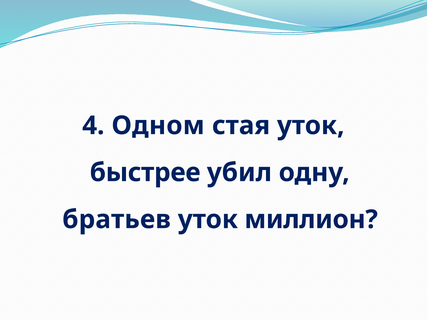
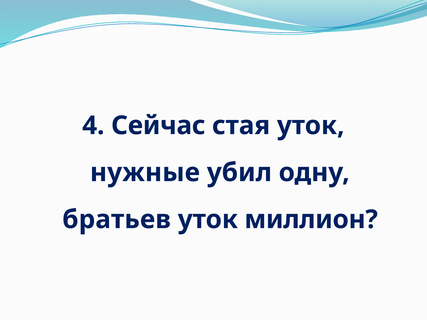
Одном: Одном -> Сейчас (158, 126)
быстрее: быстрее -> нужные (145, 173)
